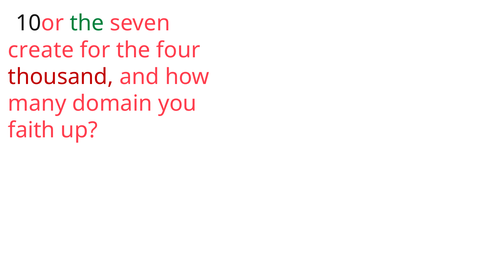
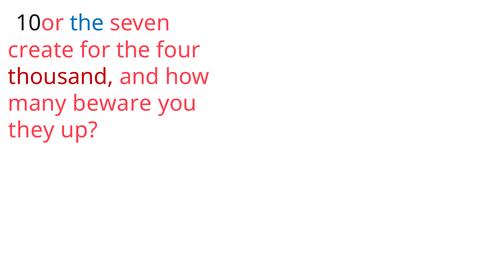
the colour: green -> blue (87, 23)
domain: domain -> beware (112, 104)
faith: faith -> they (31, 130)
